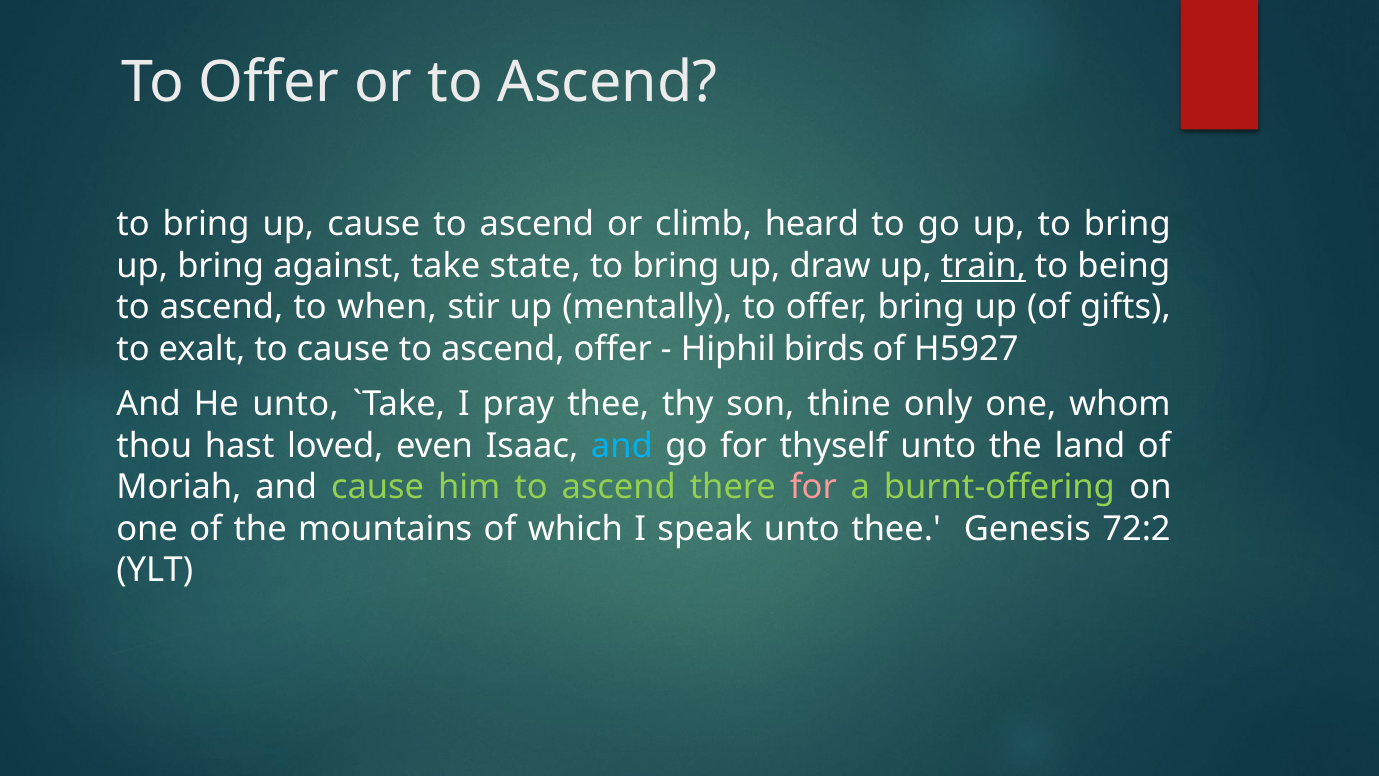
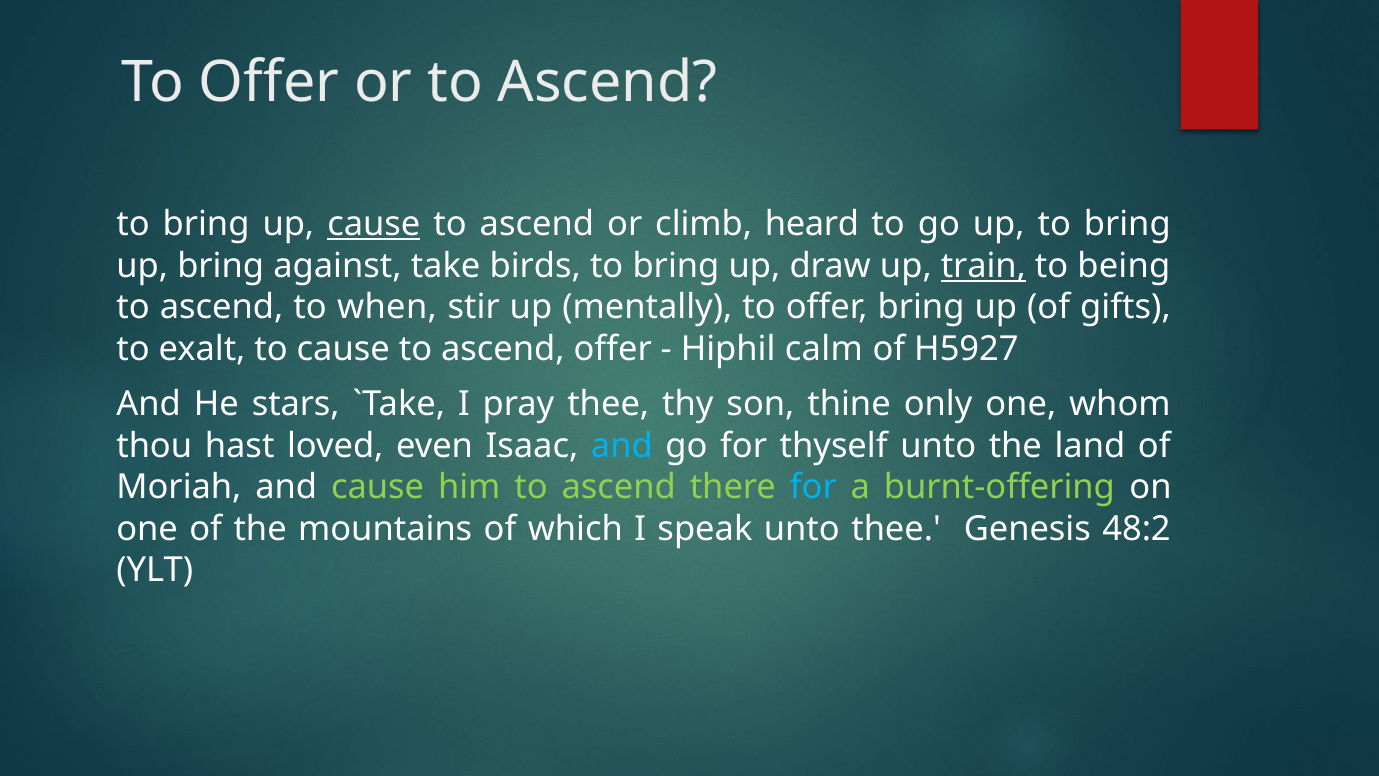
cause underline: none -> present (374, 224)
state: state -> birds (535, 266)
birds: birds -> calm (824, 349)
He unto: unto -> stars (296, 404)
for colour: pink -> light blue (813, 487)
72:2: 72:2 -> 48:2 (1137, 528)
